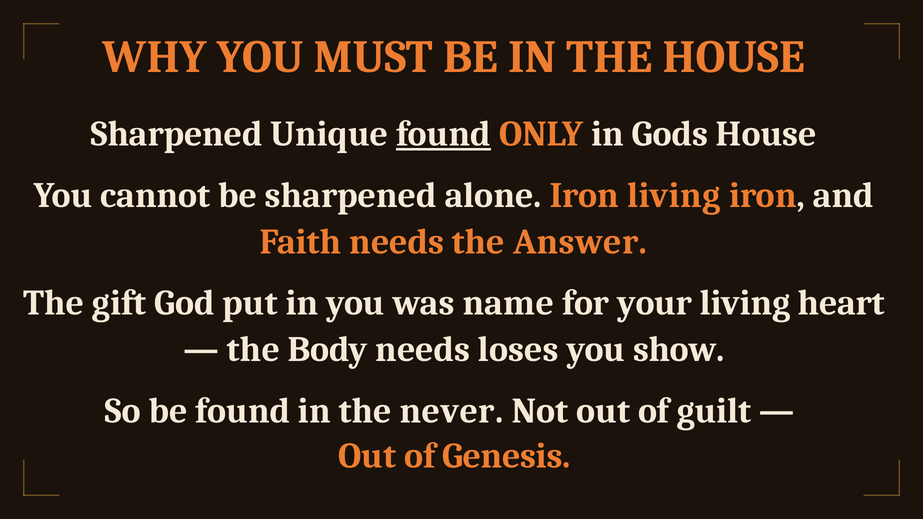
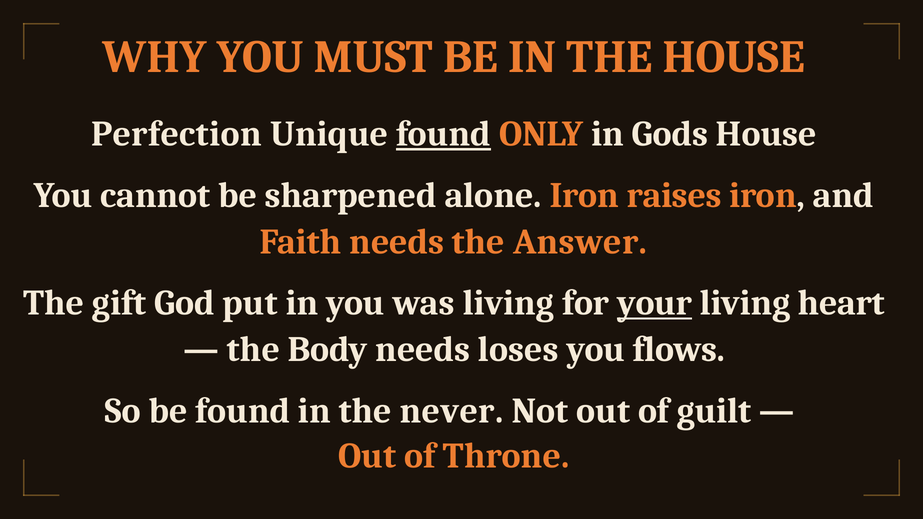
Sharpened: Sharpened -> Perfection (176, 134)
Iron living: living -> raises (674, 195)
was name: name -> living (508, 303)
your underline: none -> present (655, 303)
show: show -> flows (679, 350)
Genesis: Genesis -> Throne (506, 456)
